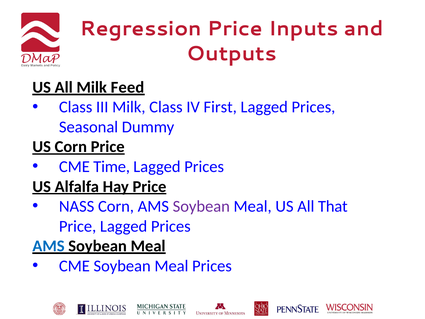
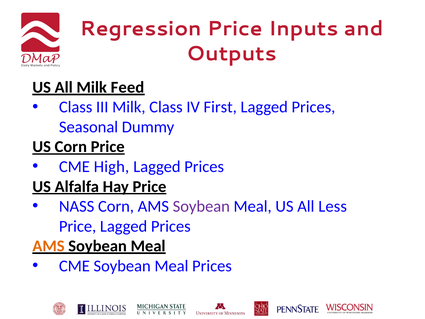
Time: Time -> High (111, 167)
That: That -> Less (333, 206)
AMS colour: blue -> orange (48, 246)
